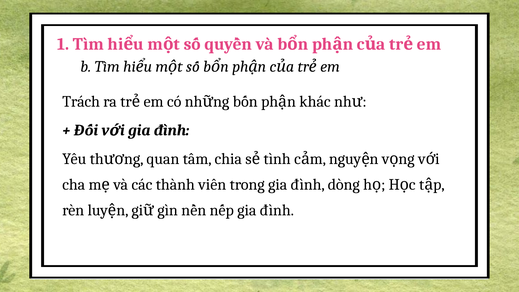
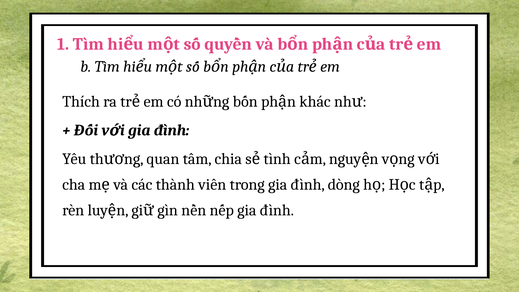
Trách: Trách -> Thích (81, 102)
